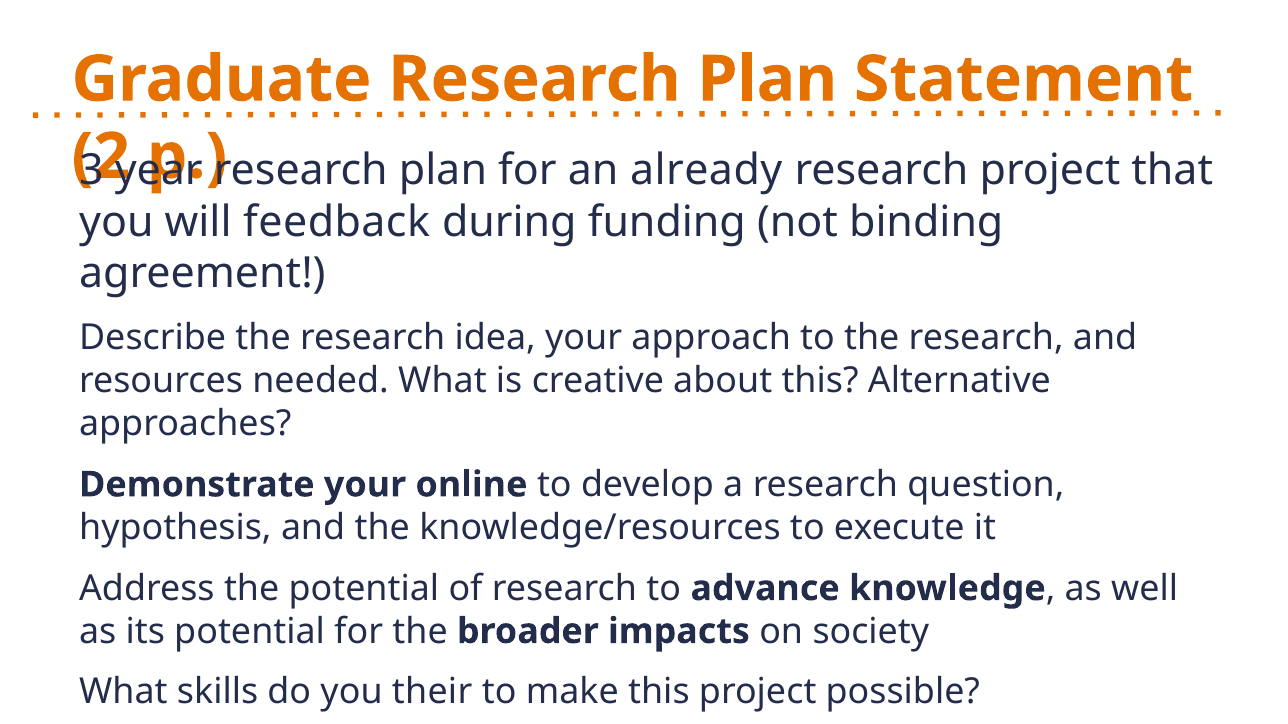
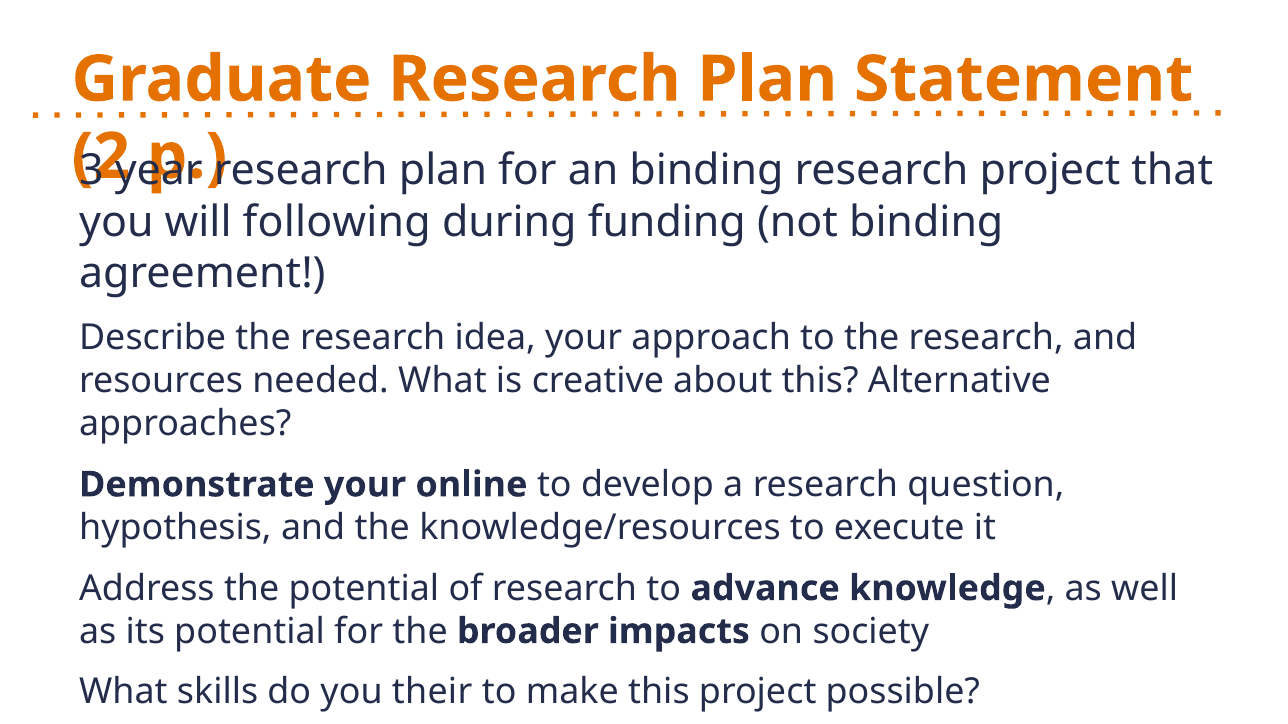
an already: already -> binding (706, 171)
feedback: feedback -> following (337, 222)
